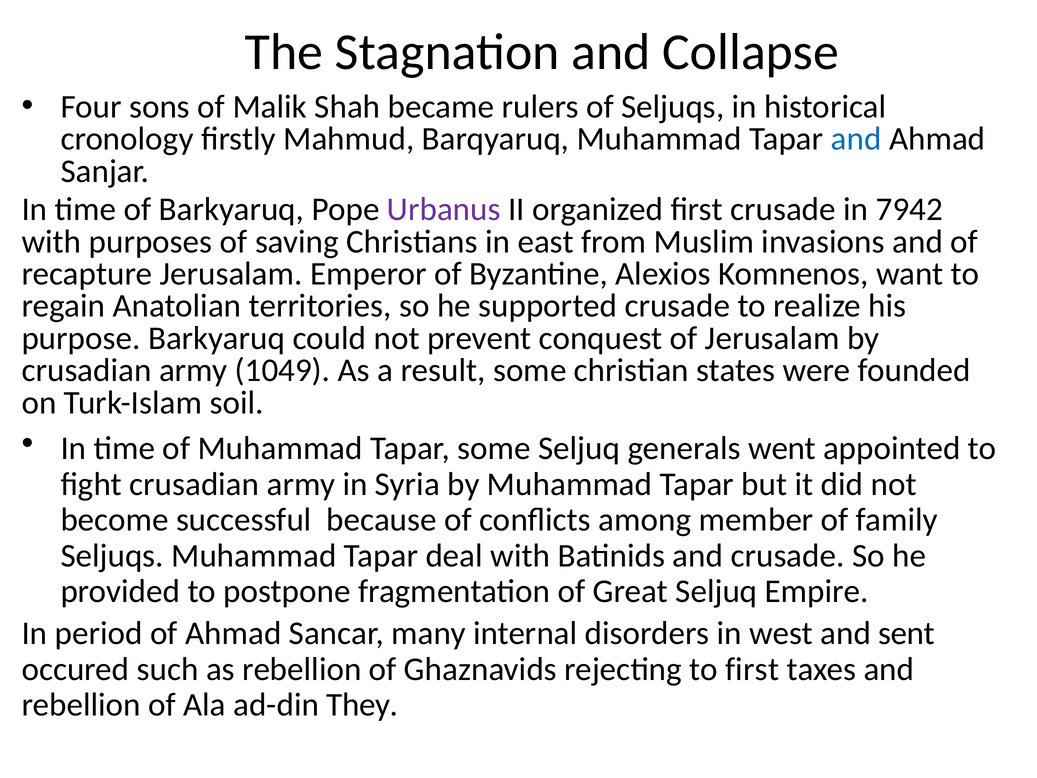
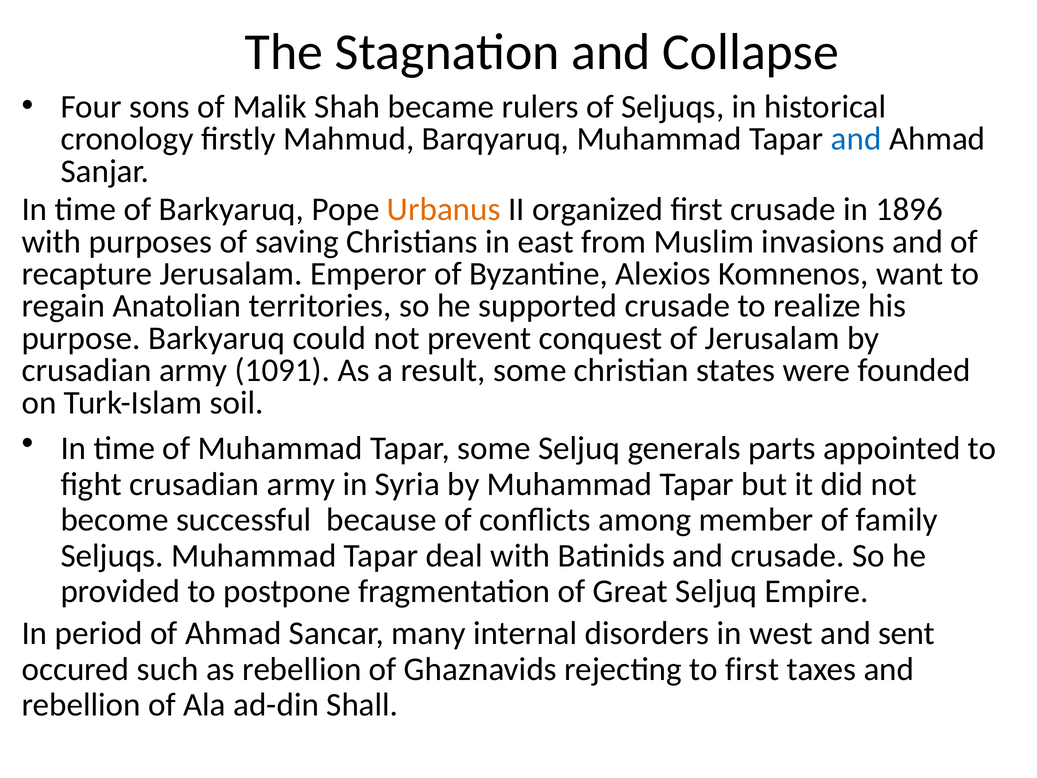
Urbanus colour: purple -> orange (444, 209)
7942: 7942 -> 1896 (909, 209)
1049: 1049 -> 1091 (282, 370)
went: went -> parts (782, 448)
They: They -> Shall (362, 705)
